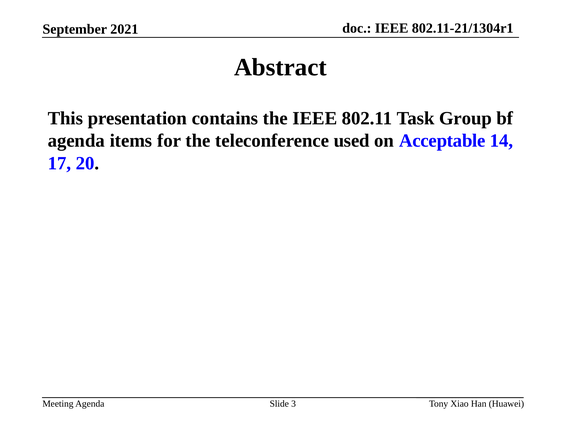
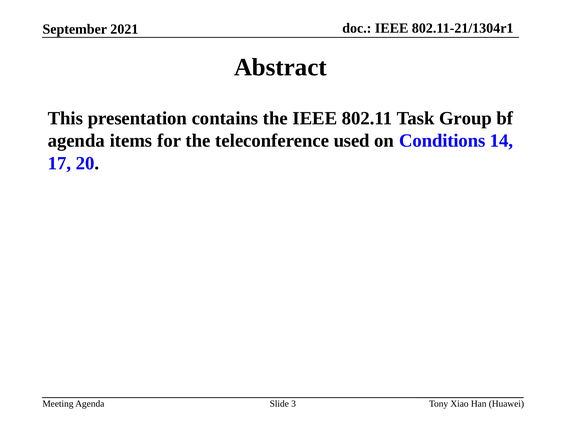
Acceptable: Acceptable -> Conditions (442, 141)
